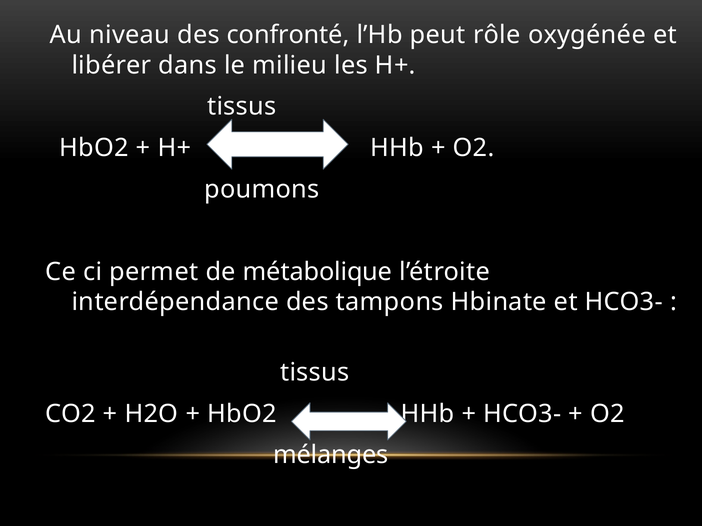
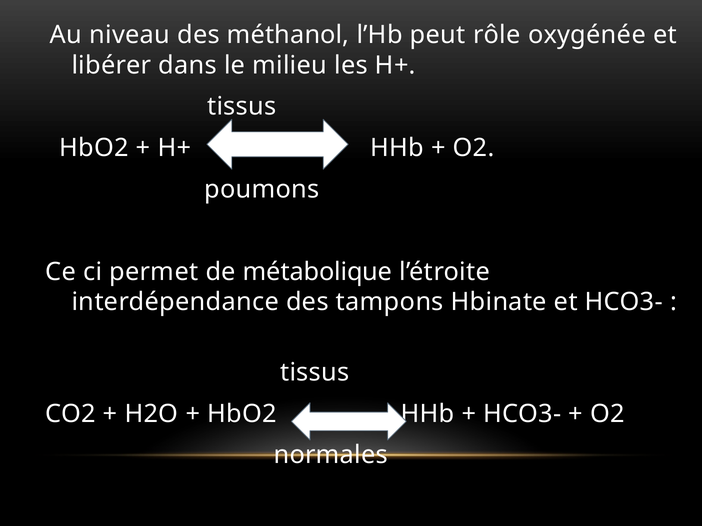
confronté: confronté -> méthanol (288, 35)
mélanges: mélanges -> normales (331, 455)
